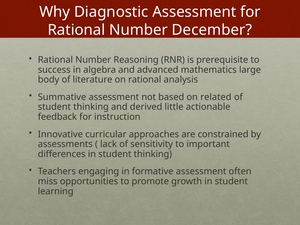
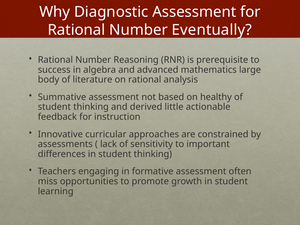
December: December -> Eventually (212, 30)
related: related -> healthy (216, 97)
